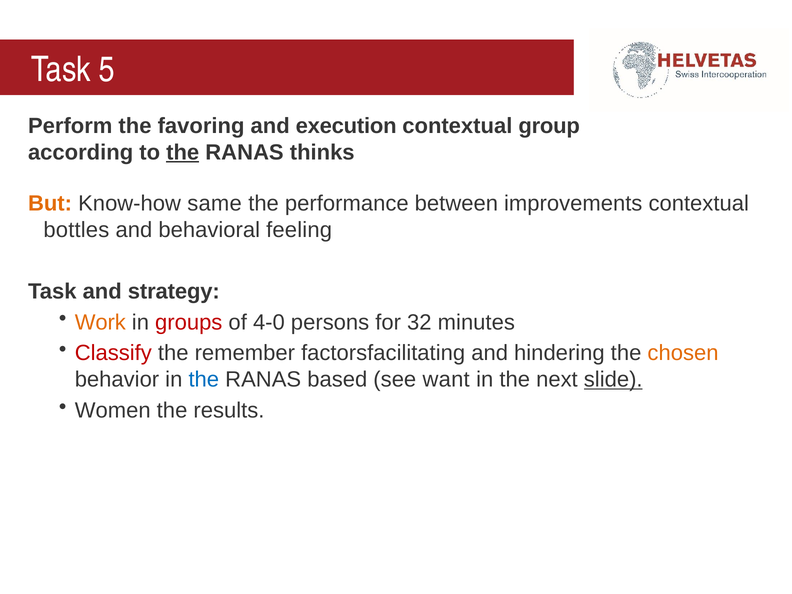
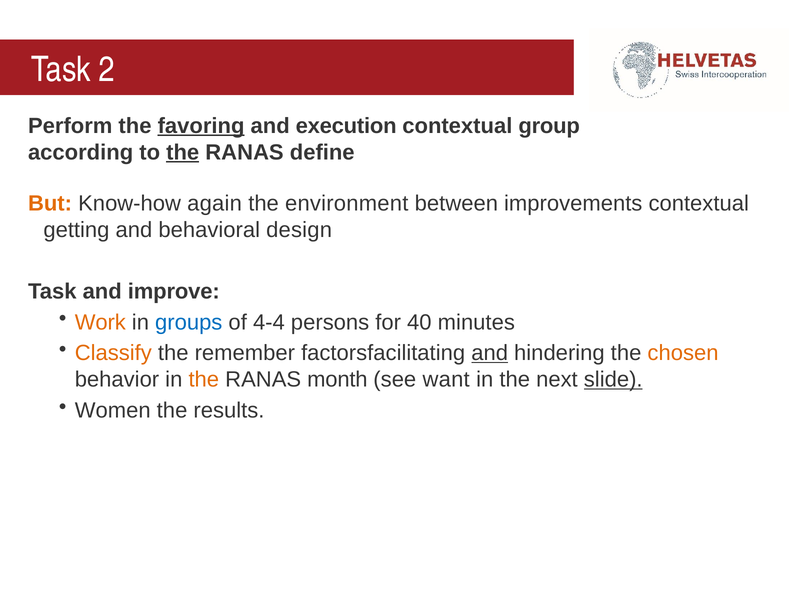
5: 5 -> 2 (107, 70)
favoring underline: none -> present (201, 126)
thinks: thinks -> define (322, 152)
same: same -> again (215, 203)
performance: performance -> environment (347, 203)
bottles: bottles -> getting (76, 230)
feeling: feeling -> design (299, 230)
strategy: strategy -> improve (174, 291)
groups colour: red -> blue (189, 322)
4-0: 4-0 -> 4-4 (269, 322)
32: 32 -> 40 (419, 322)
Classify colour: red -> orange (113, 353)
and underline: none -> present (490, 353)
the colour: blue -> orange (204, 380)
based: based -> month (337, 380)
